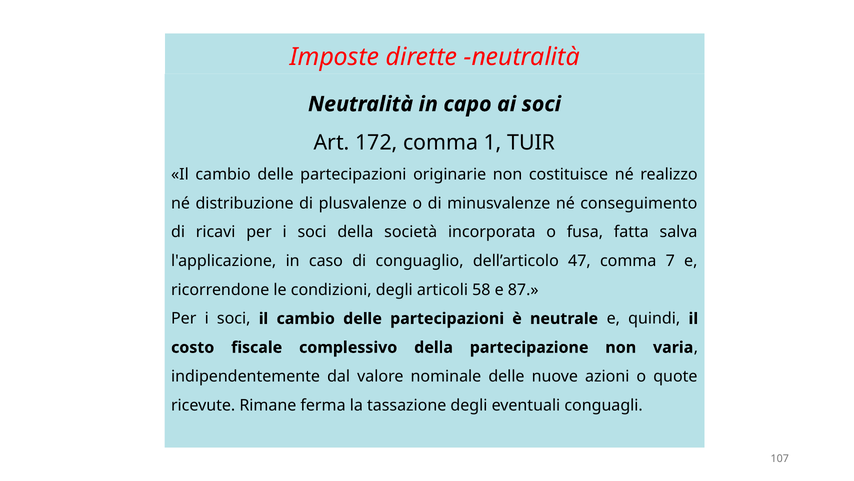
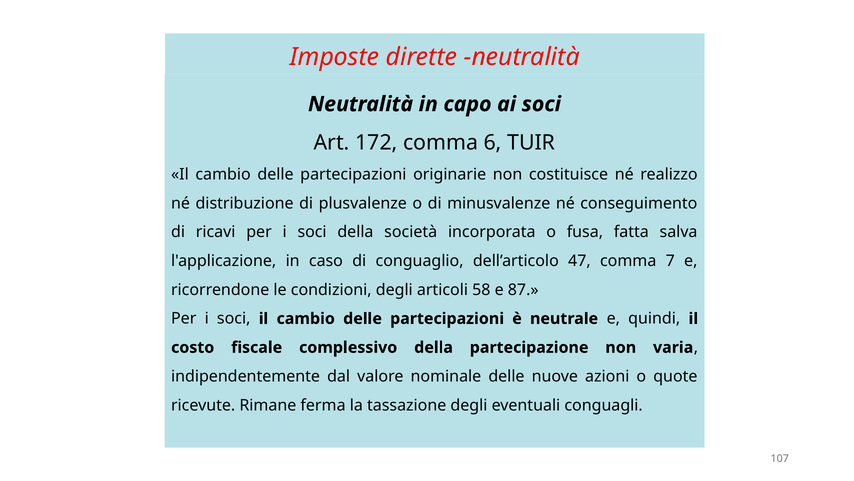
1: 1 -> 6 (493, 142)
